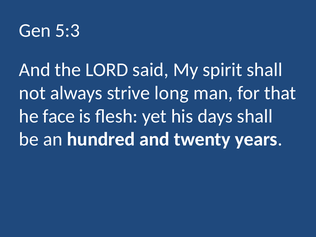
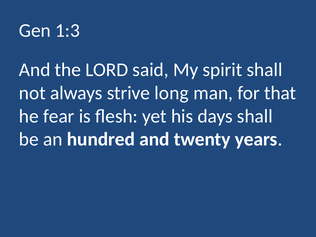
5:3: 5:3 -> 1:3 (68, 31)
face: face -> fear (59, 116)
